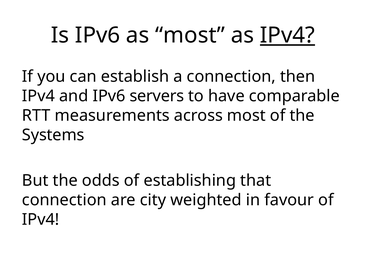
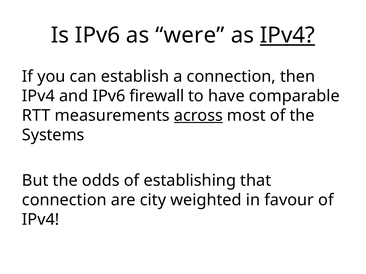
as most: most -> were (190, 35)
servers: servers -> firewall (157, 96)
across underline: none -> present (198, 116)
